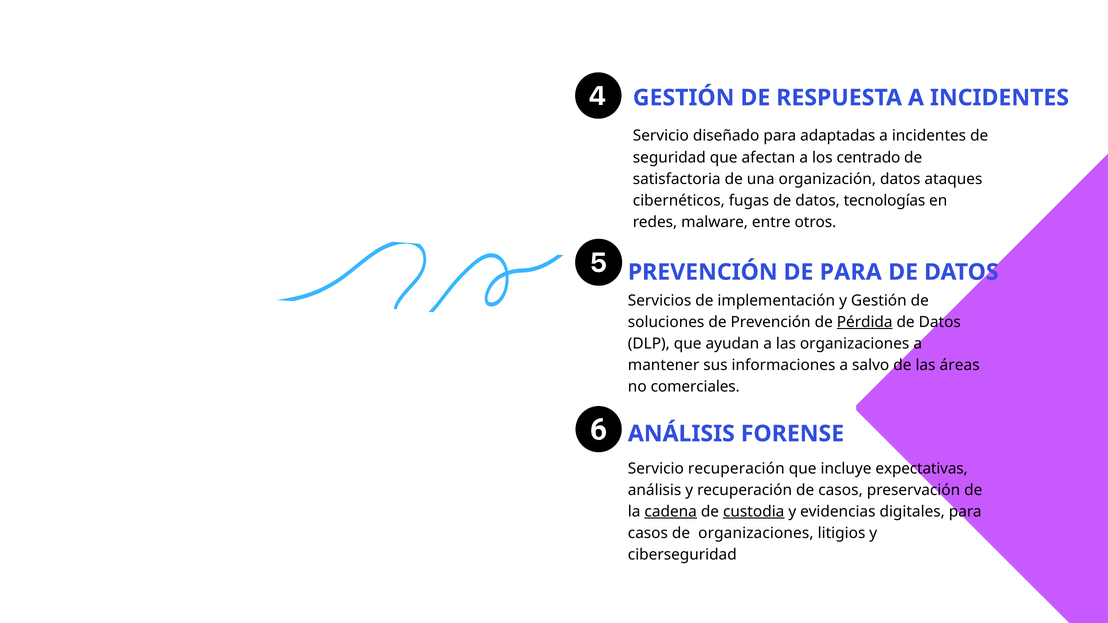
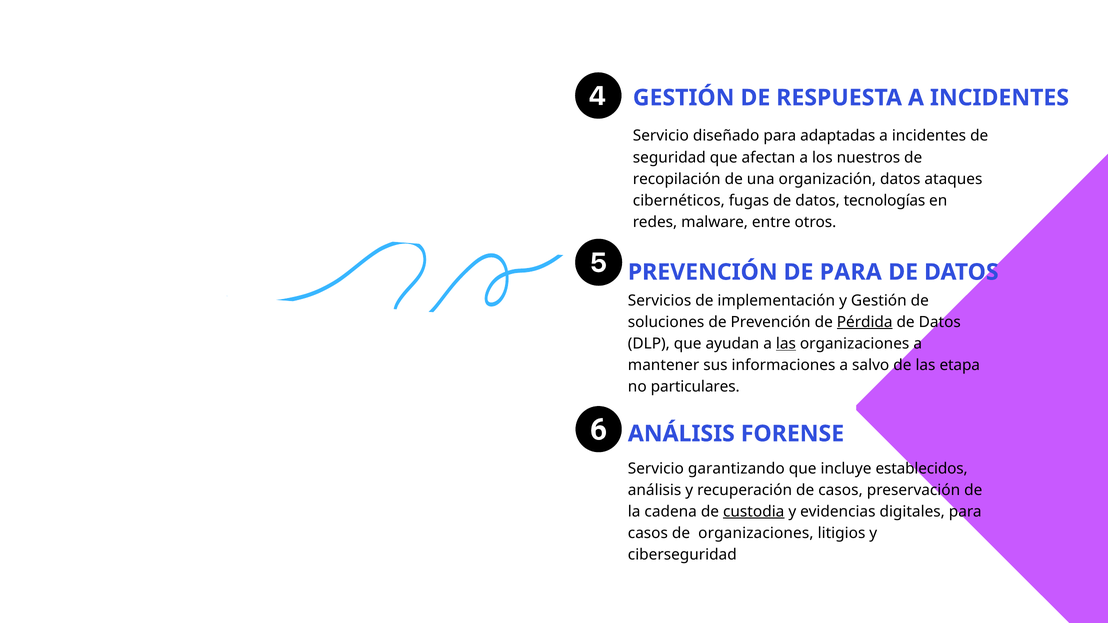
los centrado: centrado -> nuestros (868, 157)
satisfactoria: satisfactoria -> recopilación (677, 179)
las underline: none -> present (786, 344)
áreas: áreas -> etapa (960, 365)
comerciales: comerciales -> particulares (695, 387)
Servicio recuperación: recuperación -> garantizando (736, 469)
expectativas: expectativas -> establecidos (922, 469)
cadena underline: present -> none (671, 512)
